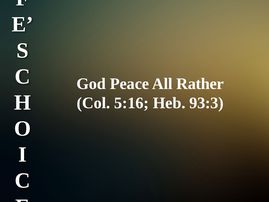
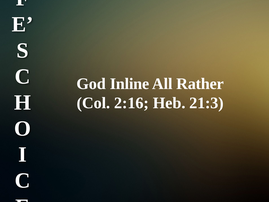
Peace: Peace -> Inline (130, 84)
5:16: 5:16 -> 2:16 (132, 103)
93:3: 93:3 -> 21:3 (206, 103)
